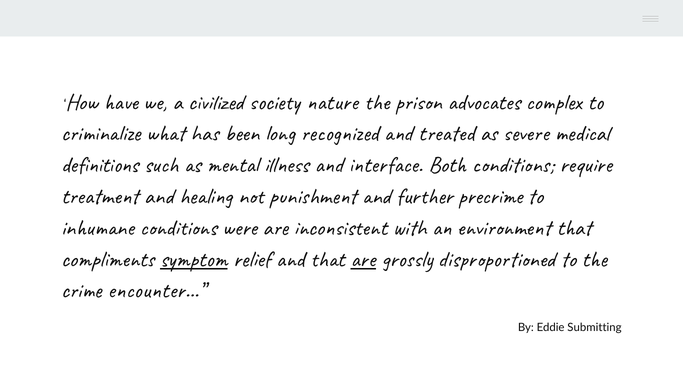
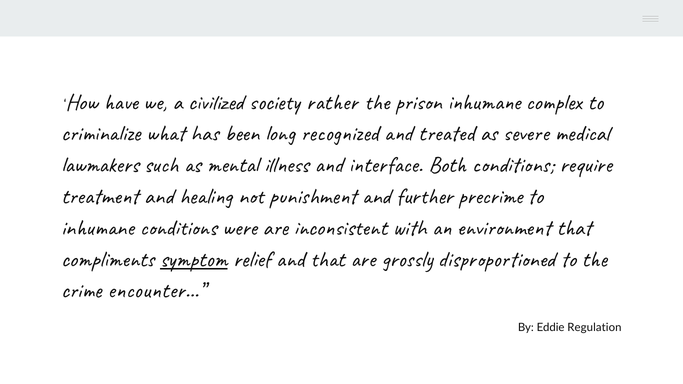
nature: nature -> rather (332, 102)
prison advocates: advocates -> inhumane (484, 102)
definitions: definitions -> lawmakers (100, 165)
are underline: present -> none (363, 259)
Submitting: Submitting -> Regulation (594, 327)
